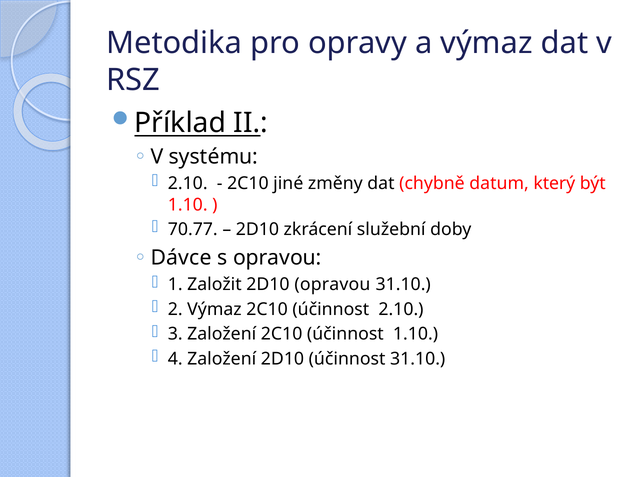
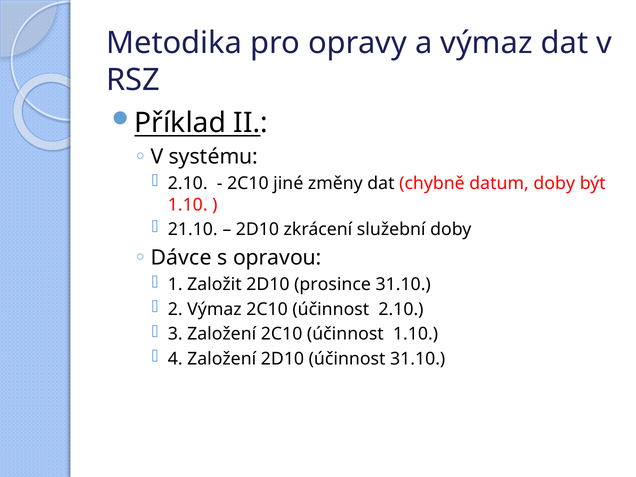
datum který: který -> doby (554, 183)
70.77: 70.77 -> 21.10 (193, 229)
2D10 opravou: opravou -> prosince (333, 285)
